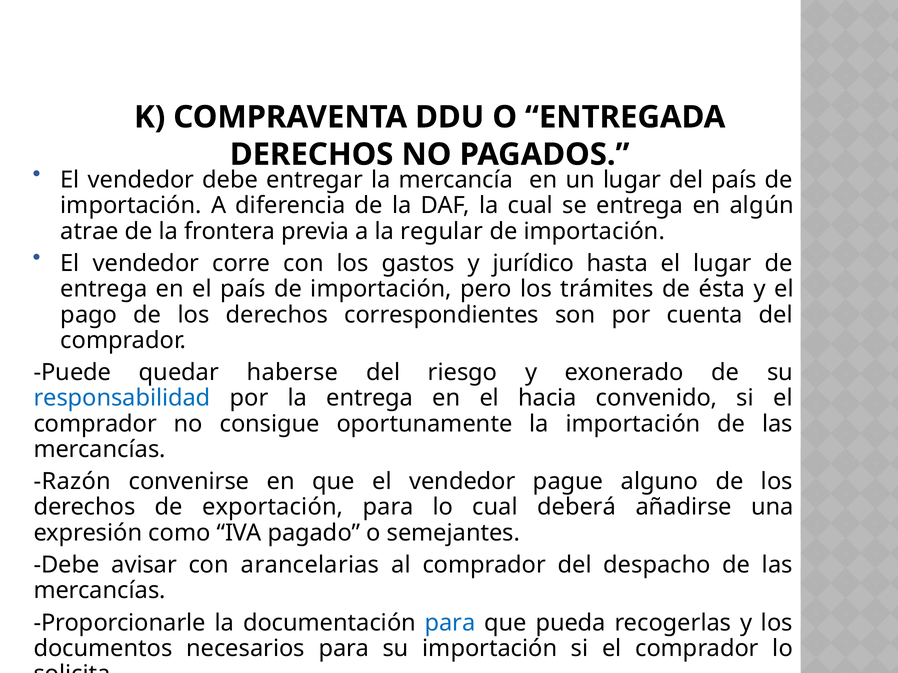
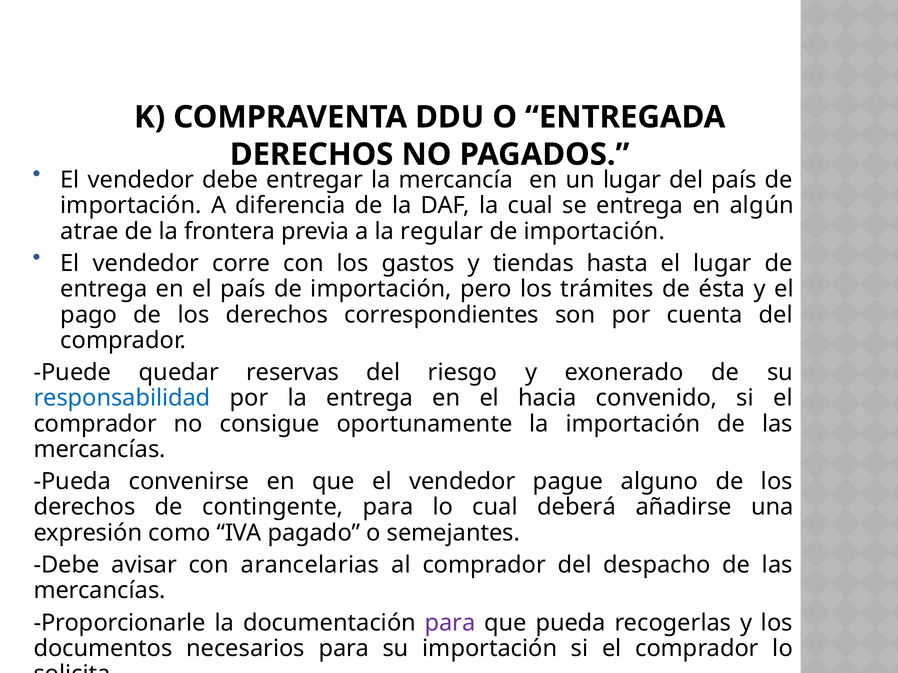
jurídico: jurídico -> tiendas (533, 264)
haberse: haberse -> reservas (293, 373)
Razón: Razón -> Pueda (72, 482)
exportación: exportación -> contingente (273, 508)
para colour: blue -> purple (450, 623)
